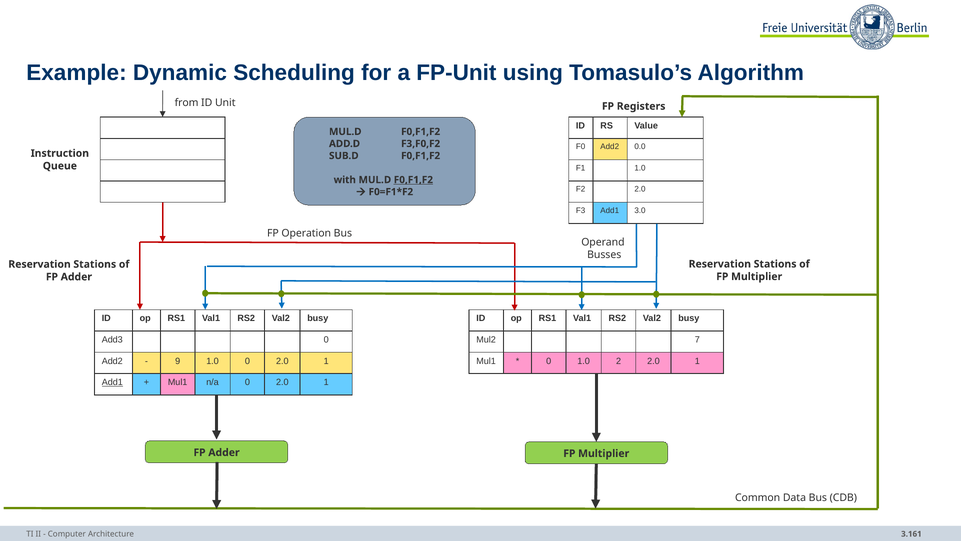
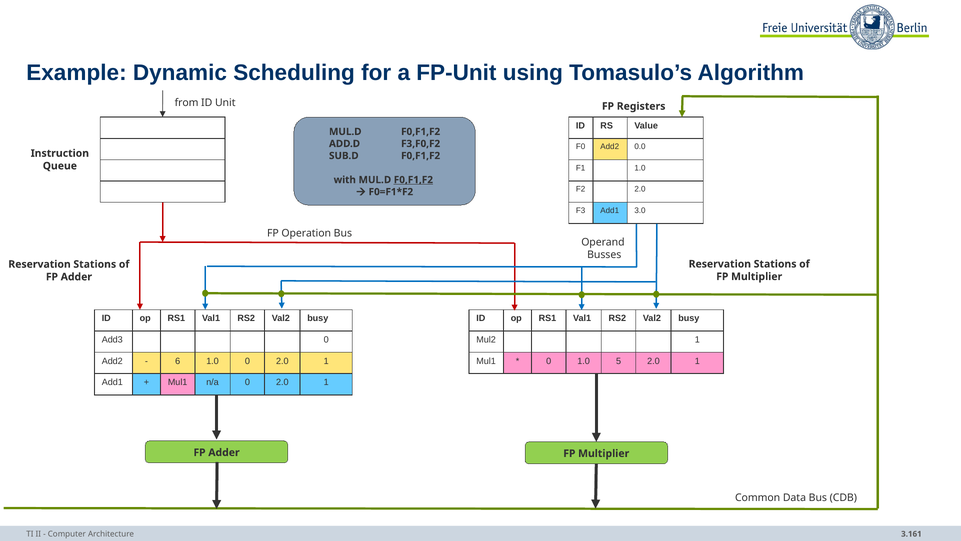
Mul2 7: 7 -> 1 (697, 340)
9: 9 -> 6 (178, 361)
2: 2 -> 5 (619, 361)
Add1 underline: present -> none (112, 382)
